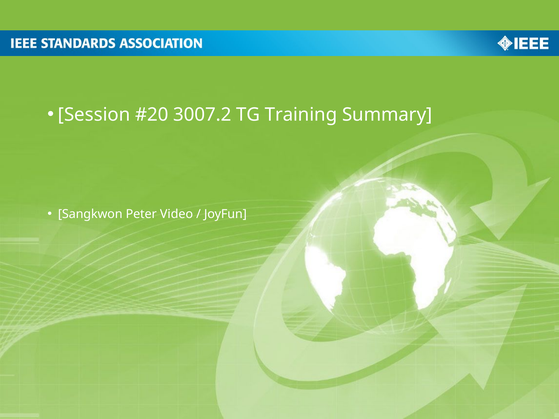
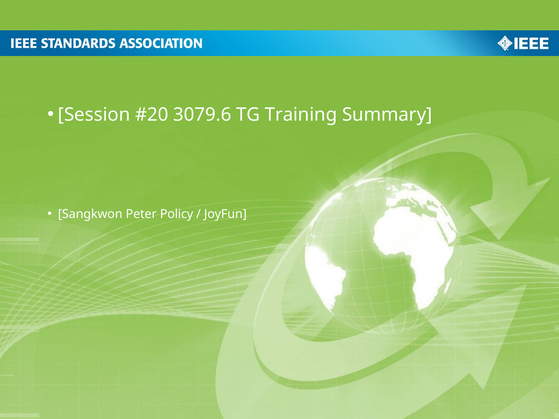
3007.2: 3007.2 -> 3079.6 (202, 115)
Video: Video -> Policy (177, 214)
